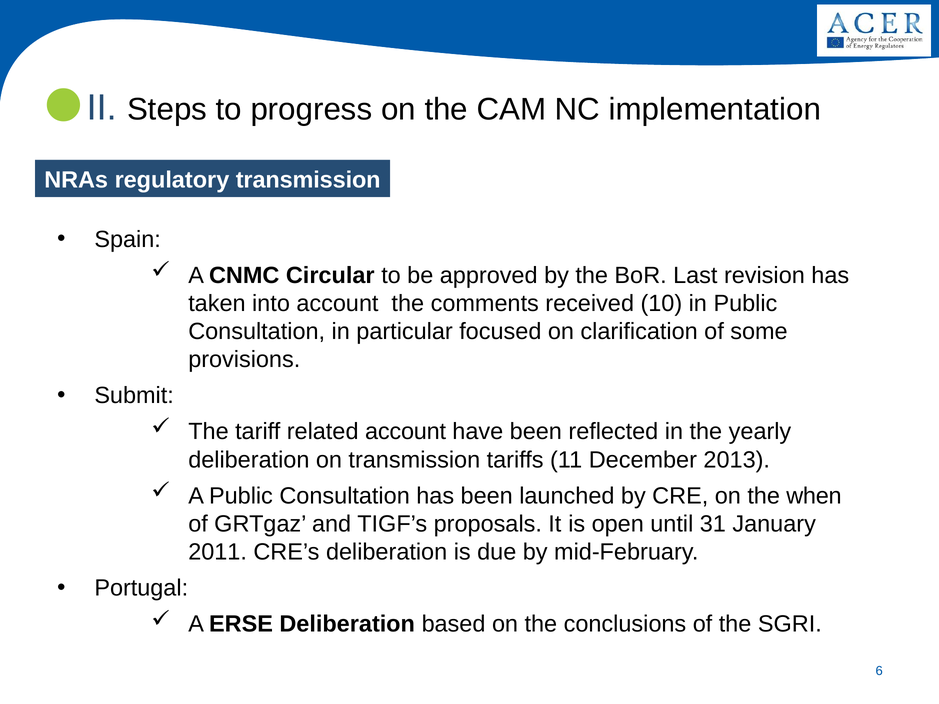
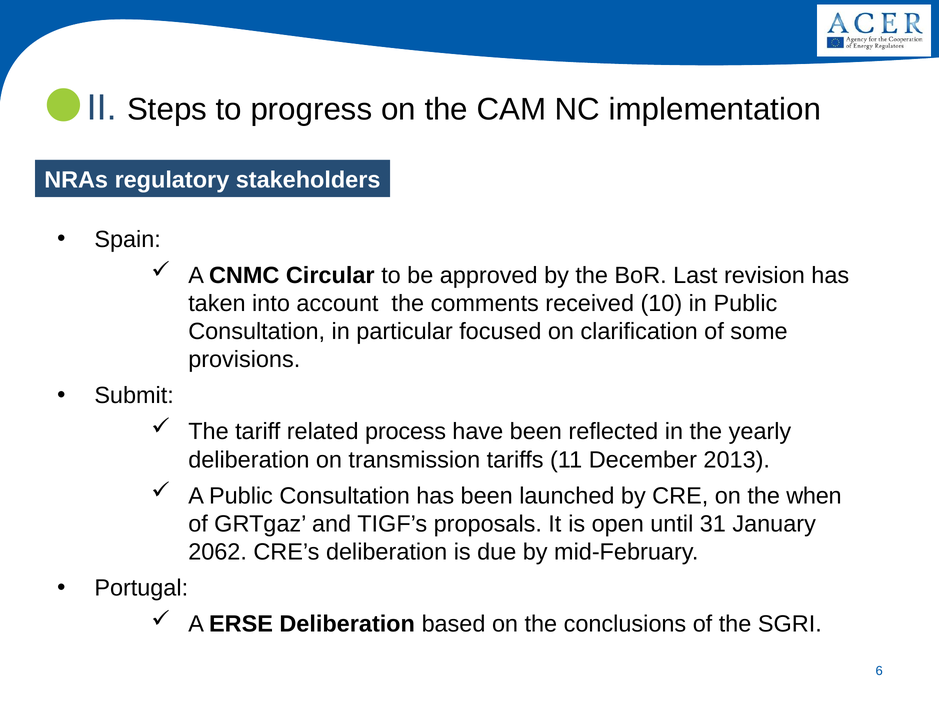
regulatory transmission: transmission -> stakeholders (308, 180)
related account: account -> process (406, 432)
2011: 2011 -> 2062 (218, 552)
